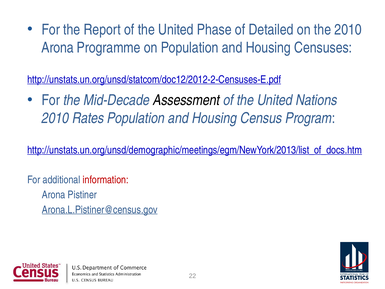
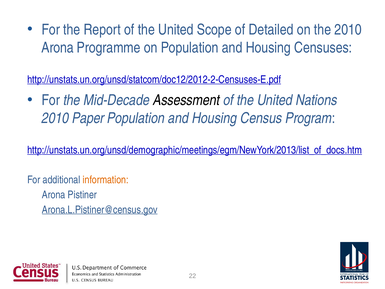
Phase: Phase -> Scope (214, 30)
Rates: Rates -> Paper (88, 118)
information colour: red -> orange (106, 180)
